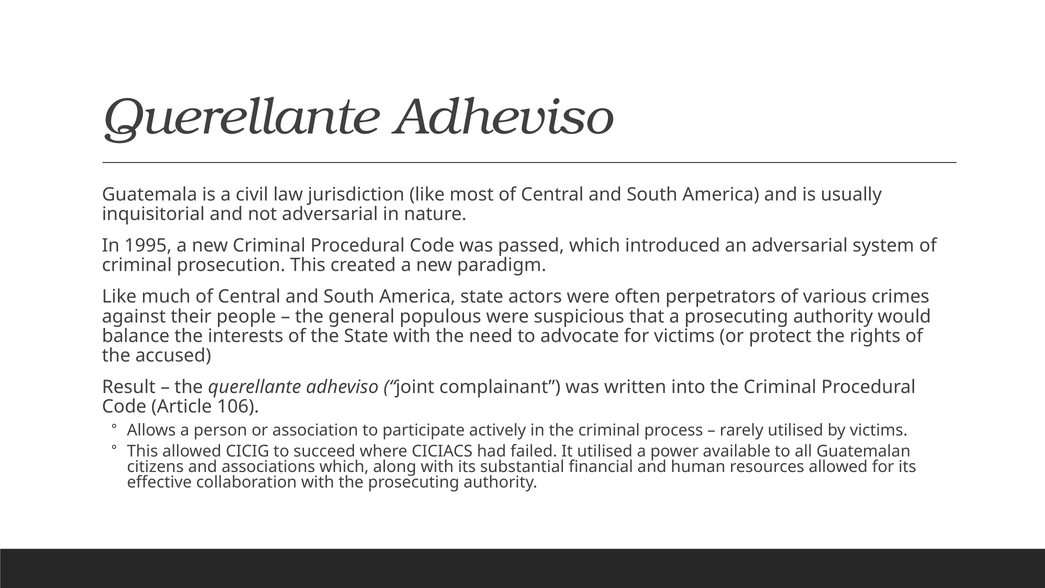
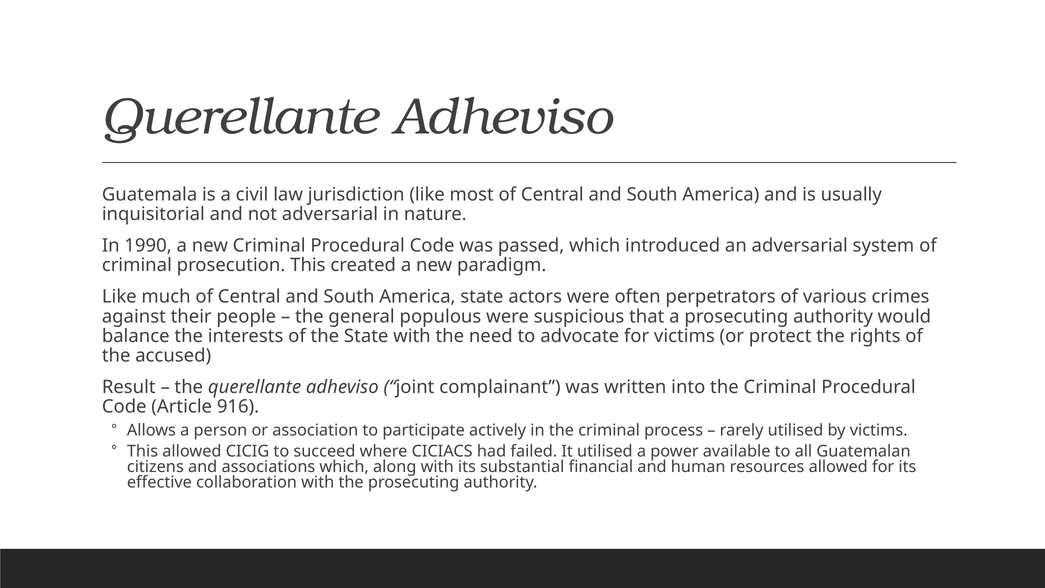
1995: 1995 -> 1990 (148, 246)
106: 106 -> 916 (238, 407)
